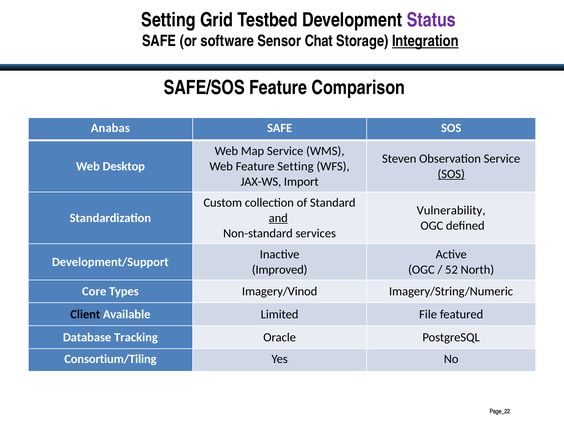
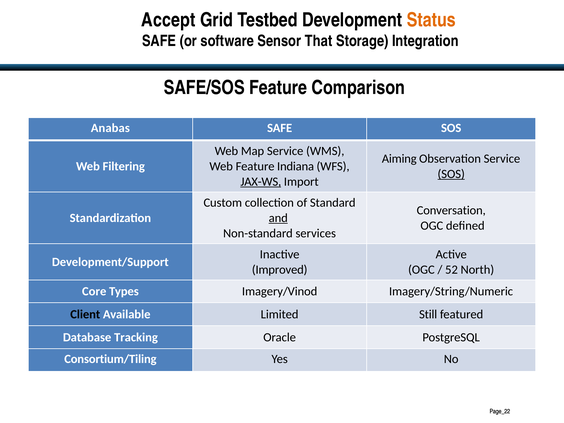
Setting: Setting -> Accept (168, 20)
Status colour: purple -> orange (431, 20)
Chat: Chat -> That (319, 41)
Integration underline: present -> none (425, 41)
Steven: Steven -> Aiming (399, 159)
Desktop: Desktop -> Filtering (124, 166)
Feature Setting: Setting -> Indiana (296, 166)
JAX-WS underline: none -> present (261, 182)
Vulnerability: Vulnerability -> Conversation (451, 210)
File: File -> Still (428, 314)
